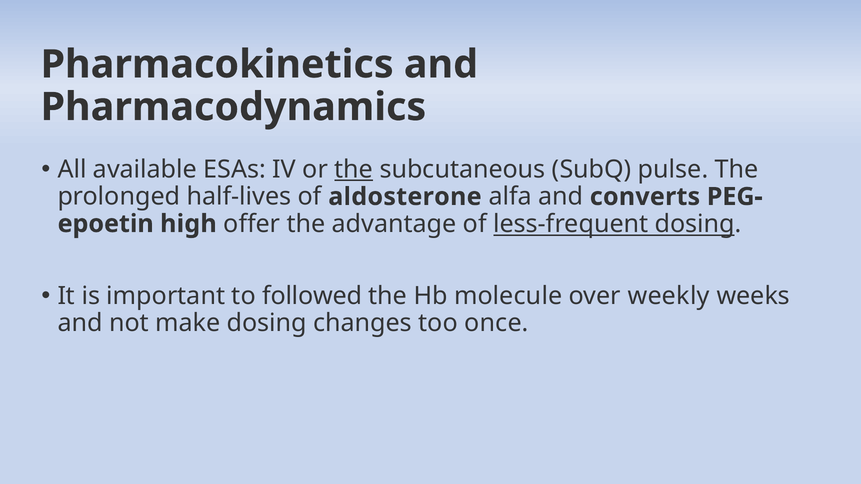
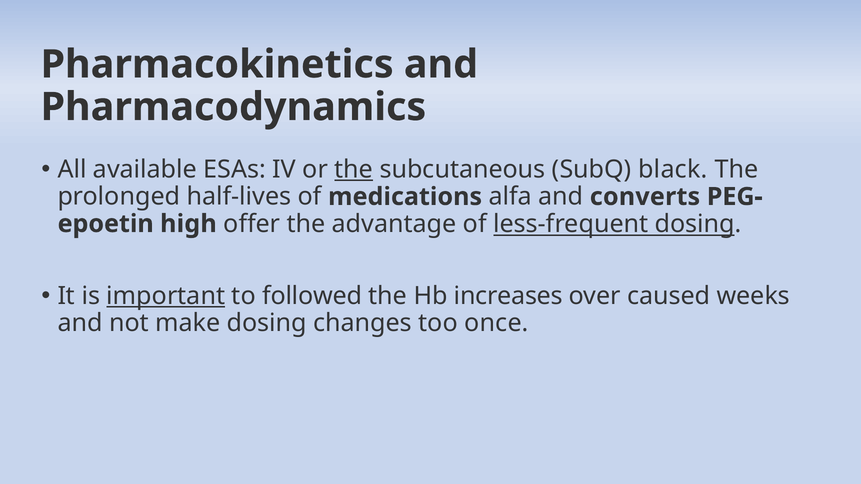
pulse: pulse -> black (673, 170)
aldosterone: aldosterone -> medications (405, 197)
important underline: none -> present (166, 296)
molecule: molecule -> increases (508, 296)
weekly: weekly -> caused (669, 296)
